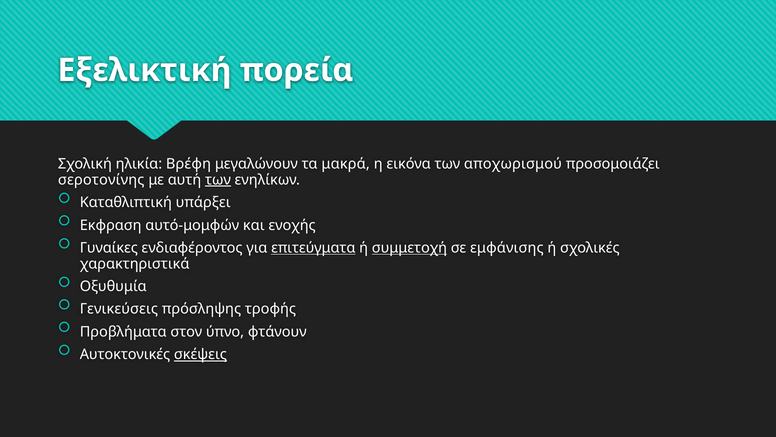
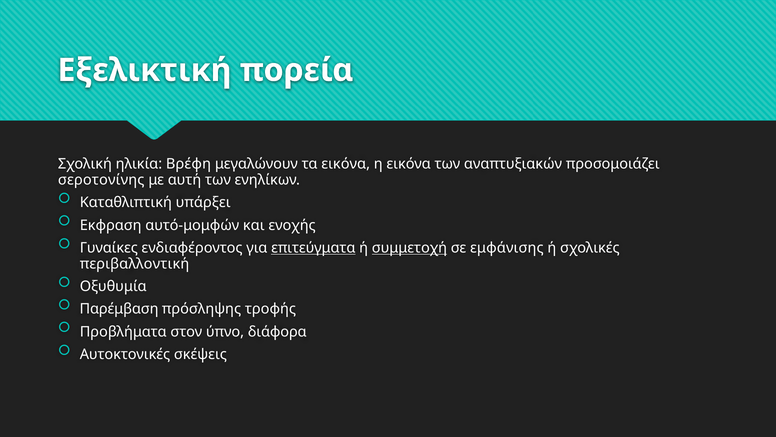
τα μακρά: μακρά -> εικόνα (346, 164)
αποχωρισμού: αποχωρισμού -> αναπτυξιακών (513, 164)
των underline: present -> none (218, 180)
χαρακτηριστικά: χαρακτηριστικά -> περιβαλλοντική (135, 263)
Γενικεύσεις: Γενικεύσεις -> Παρέμβαση (119, 309)
φτάνουν: φτάνουν -> διάφορα (277, 331)
σκέψεις underline: present -> none (200, 354)
